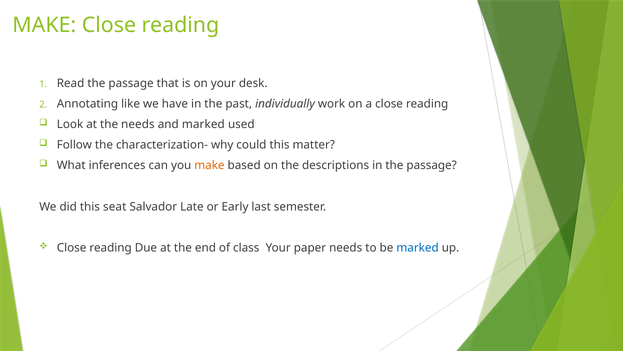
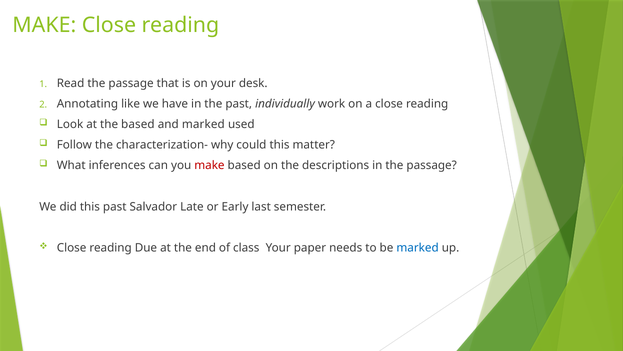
the needs: needs -> based (138, 124)
make colour: orange -> red (209, 165)
this seat: seat -> past (115, 206)
